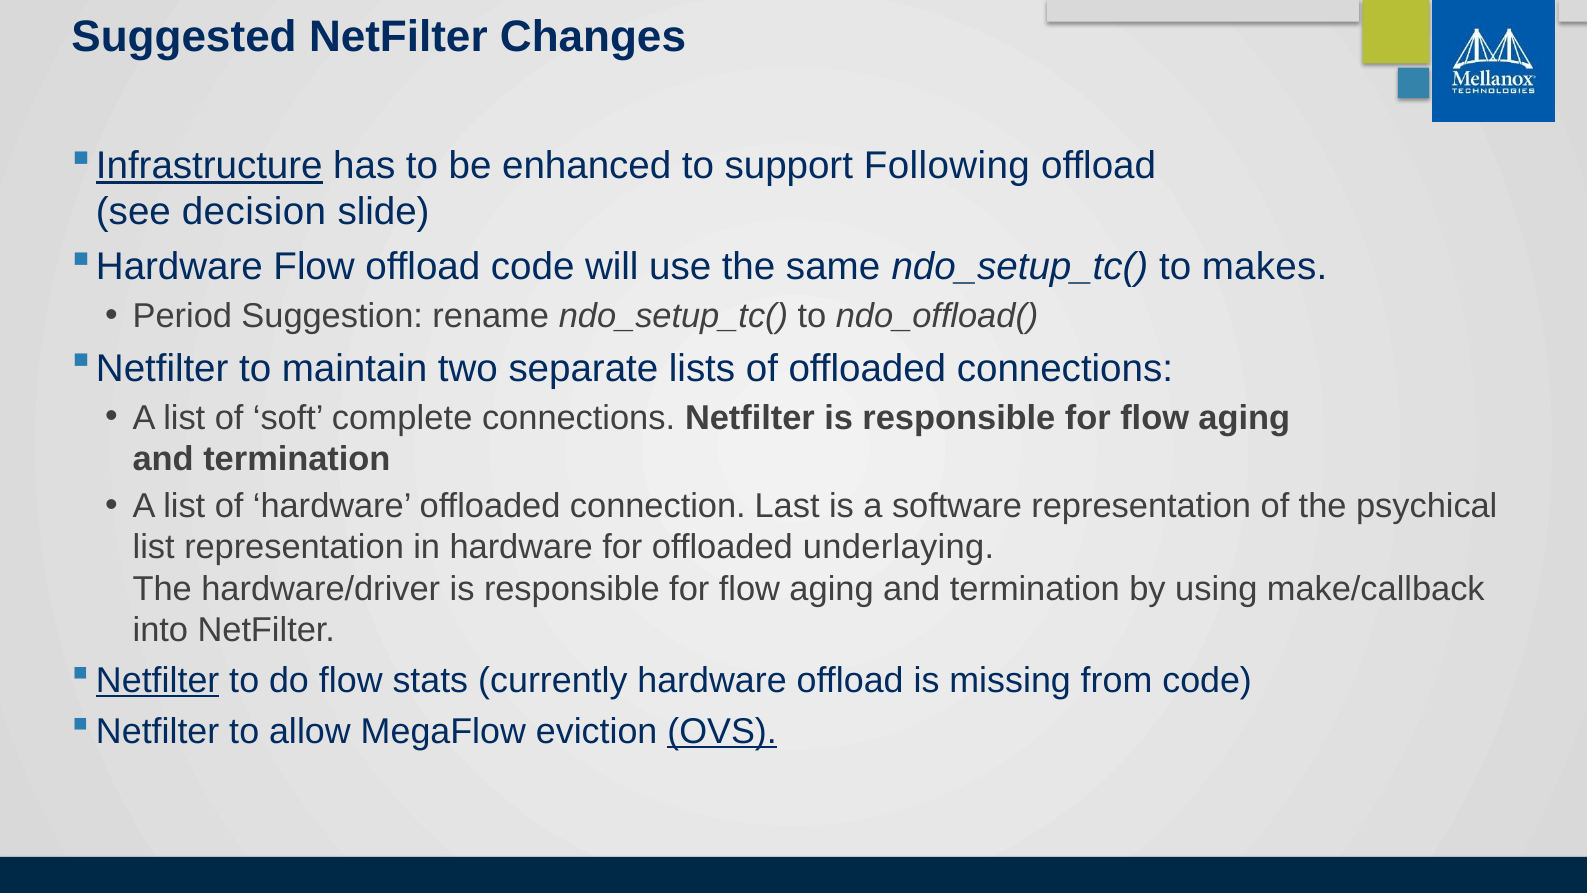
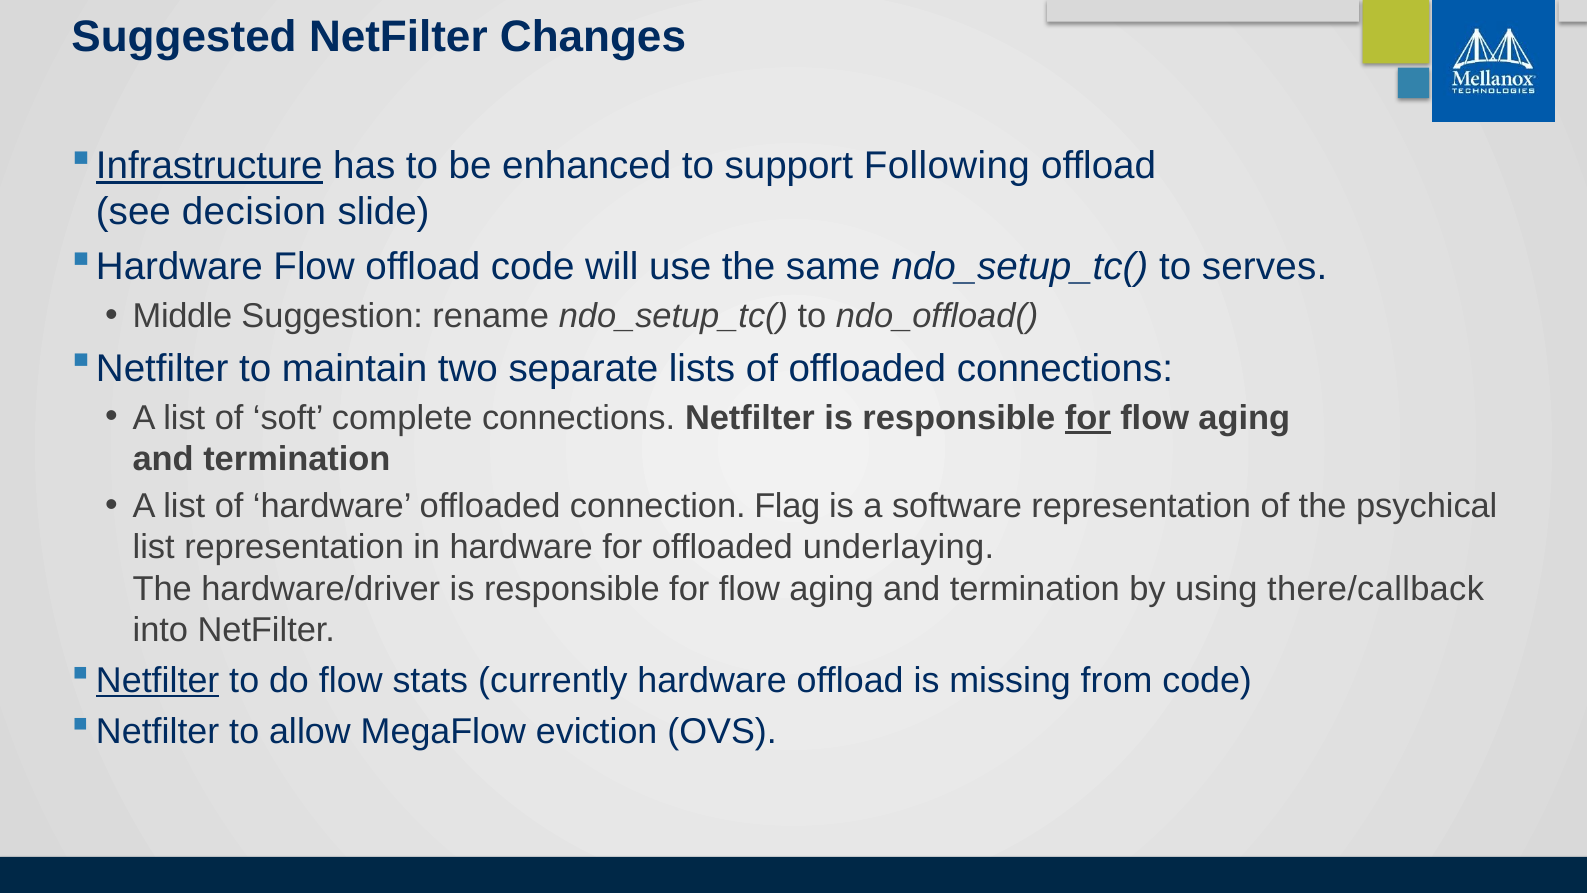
makes: makes -> serves (1265, 267)
Period: Period -> Middle (183, 316)
for underline: none -> present (1088, 418)
Last: Last -> Flag (787, 506)
make/callback: make/callback -> there/callback (1376, 589)
OVS underline: present -> none (722, 732)
